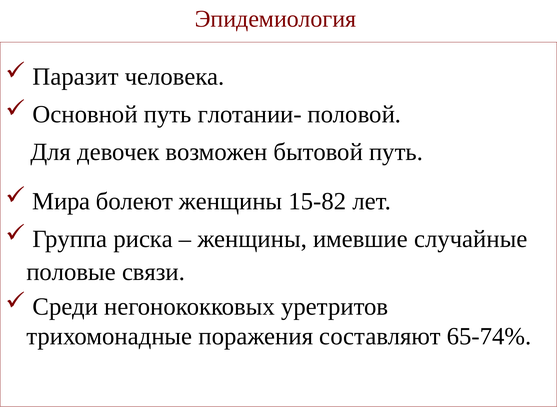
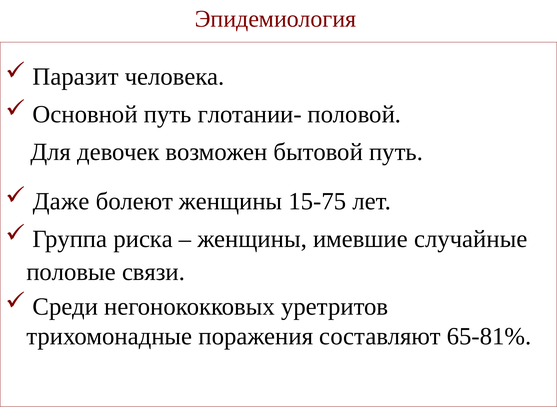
Мира: Мира -> Даже (61, 201)
15-82: 15-82 -> 15-75 (317, 201)
65-74%: 65-74% -> 65-81% (489, 336)
